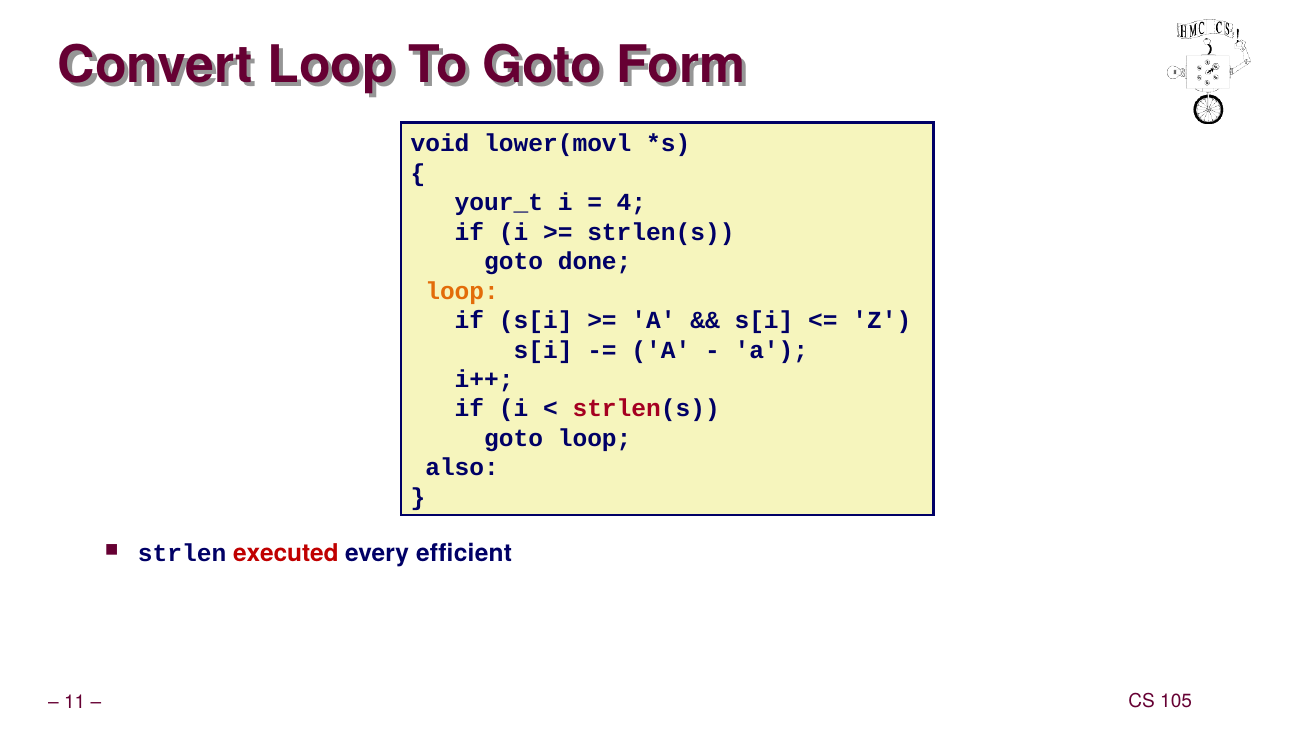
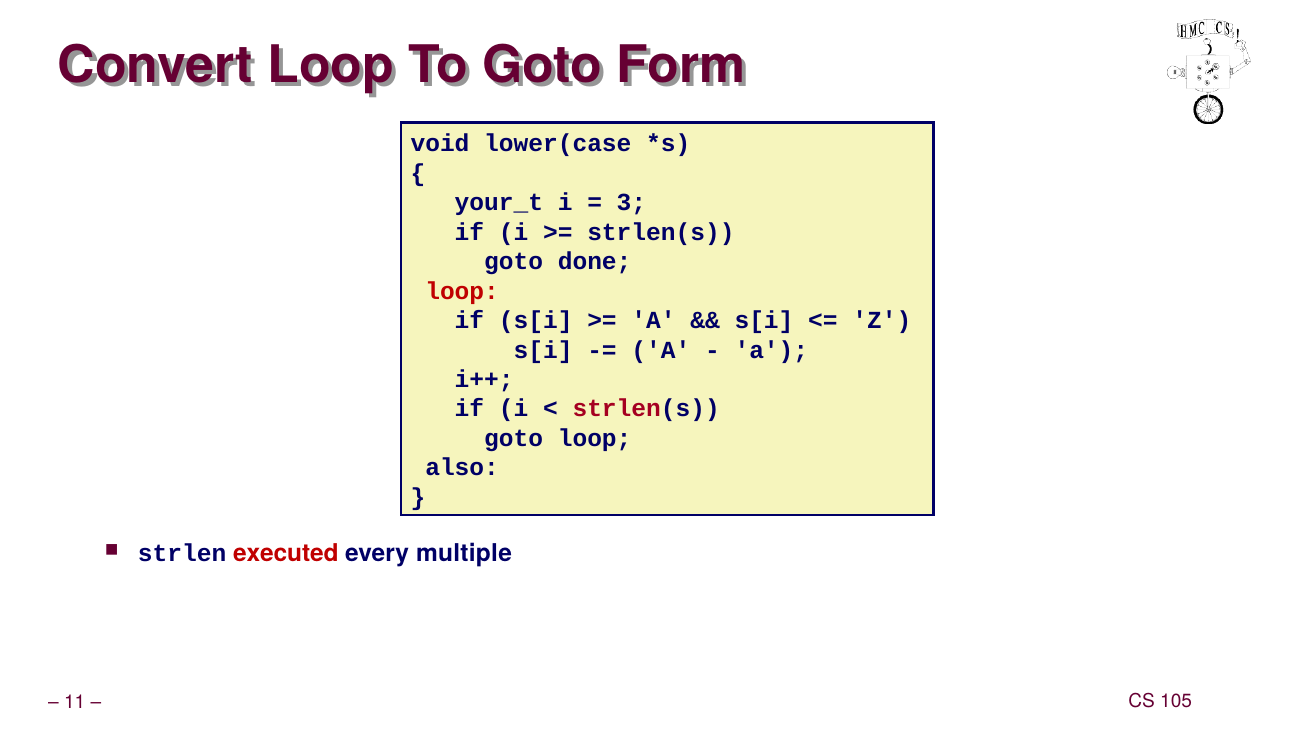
lower(movl: lower(movl -> lower(case (558, 144)
4: 4 -> 3 (631, 203)
loop colour: orange -> red (462, 291)
efficient: efficient -> multiple (464, 554)
